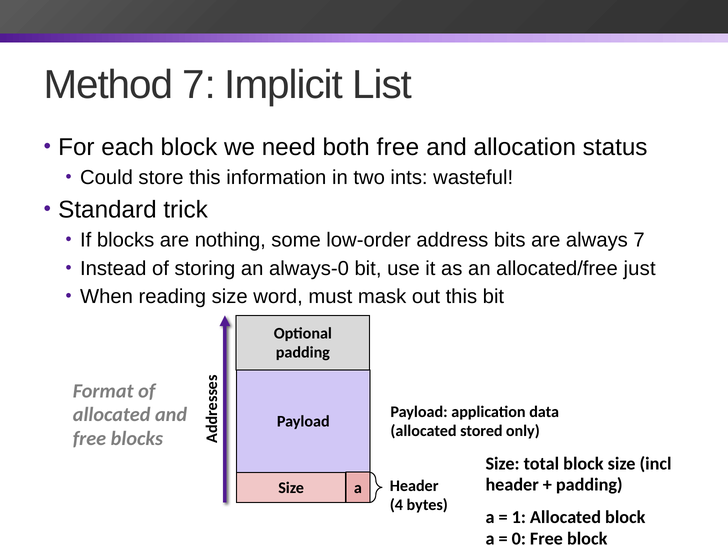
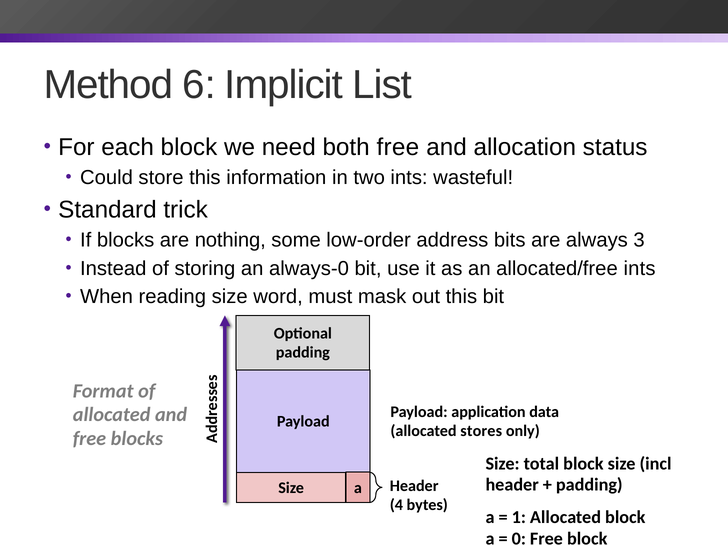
Method 7: 7 -> 6 (199, 85)
always 7: 7 -> 3 (639, 240)
allocated/free just: just -> ints (640, 268)
stored: stored -> stores (481, 431)
